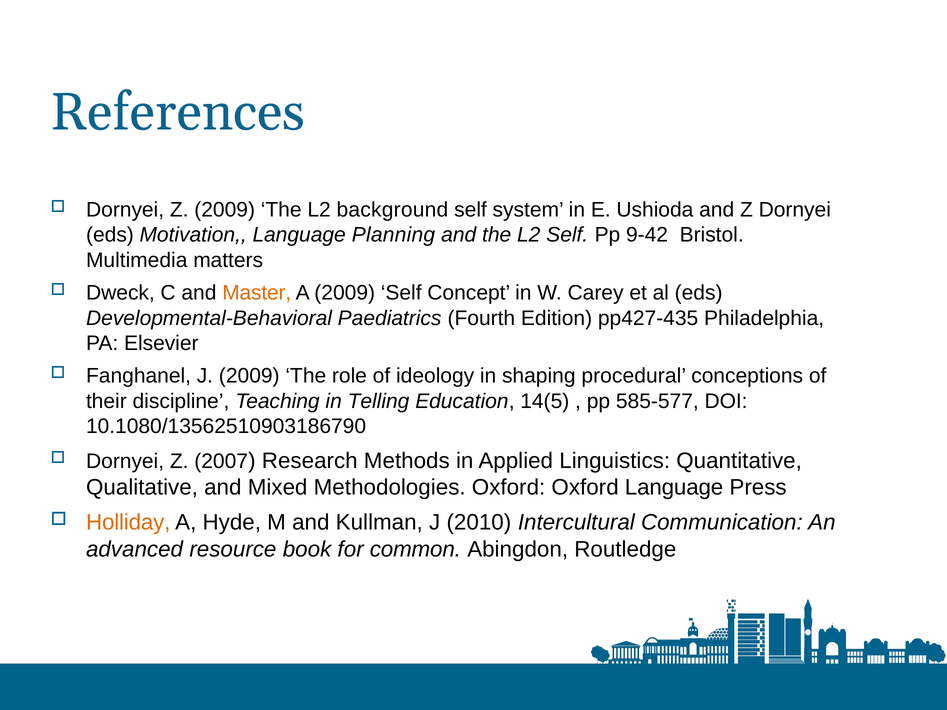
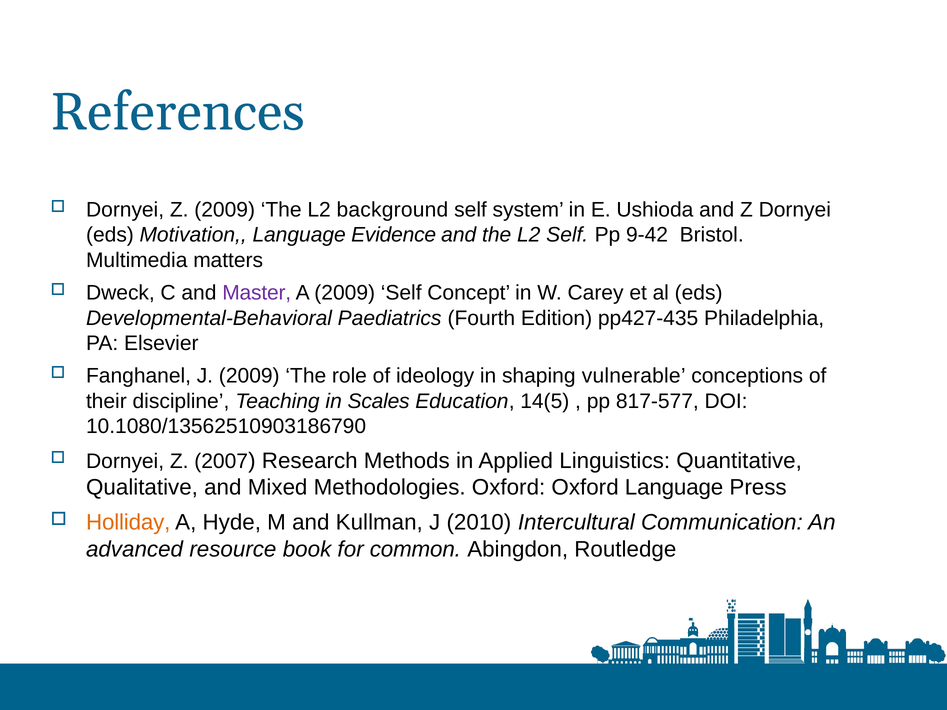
Planning: Planning -> Evidence (394, 235)
Master colour: orange -> purple (257, 293)
procedural: procedural -> vulnerable (634, 376)
Telling: Telling -> Scales (379, 401)
585-577: 585-577 -> 817-577 (657, 401)
